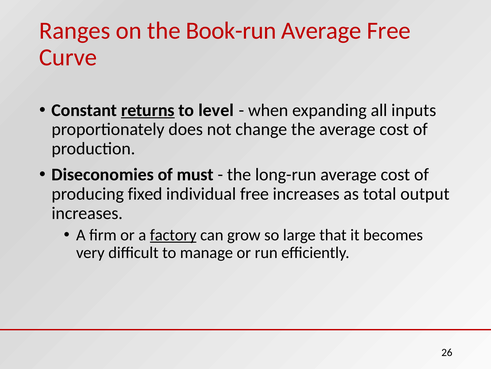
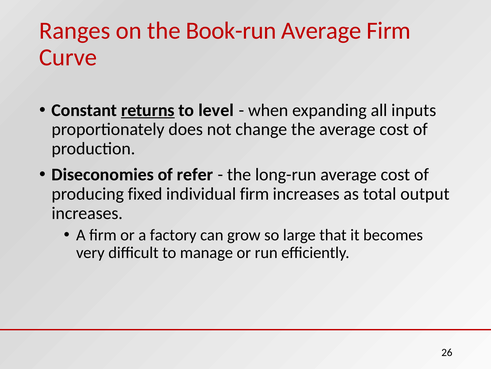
Average Free: Free -> Firm (389, 31)
must: must -> refer (195, 174)
individual free: free -> firm (254, 194)
factory underline: present -> none (173, 235)
